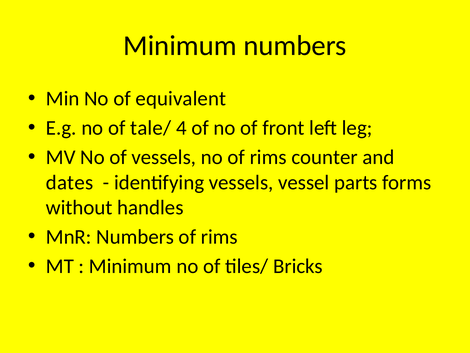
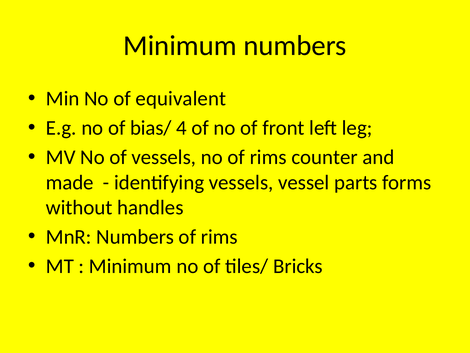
tale/: tale/ -> bias/ (151, 128)
dates: dates -> made (70, 182)
